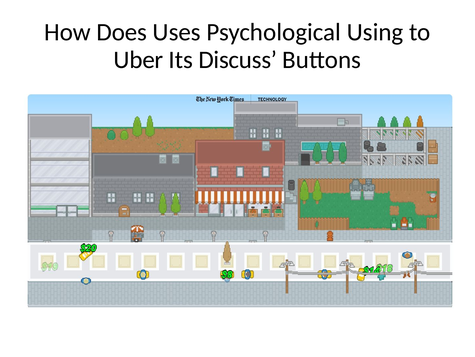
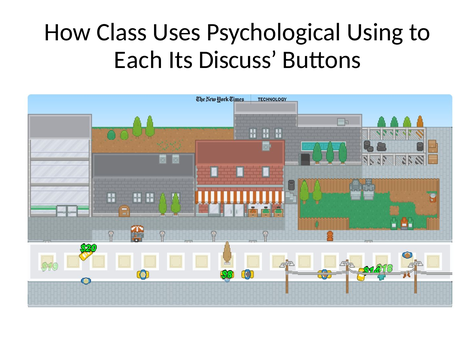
Does: Does -> Class (122, 32)
Uber: Uber -> Each (138, 60)
